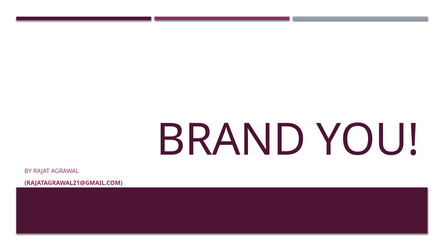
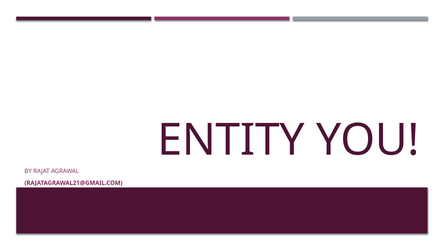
BRAND: BRAND -> ENTITY (231, 140)
